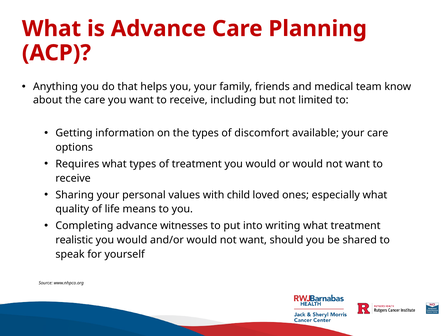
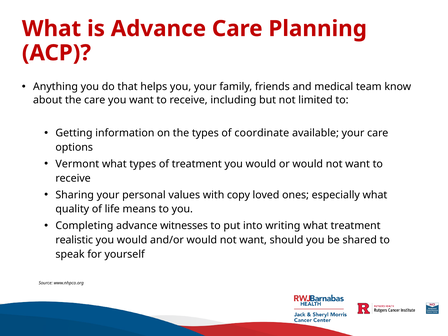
discomfort: discomfort -> coordinate (262, 133)
Requires: Requires -> Vermont (77, 164)
child: child -> copy (238, 195)
